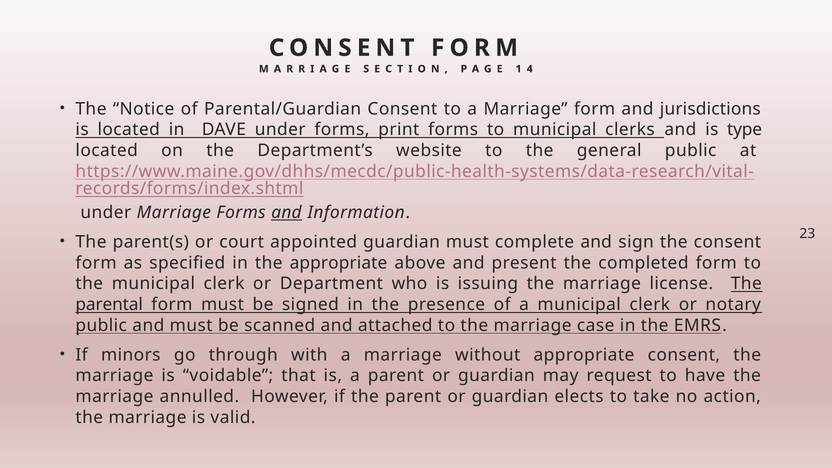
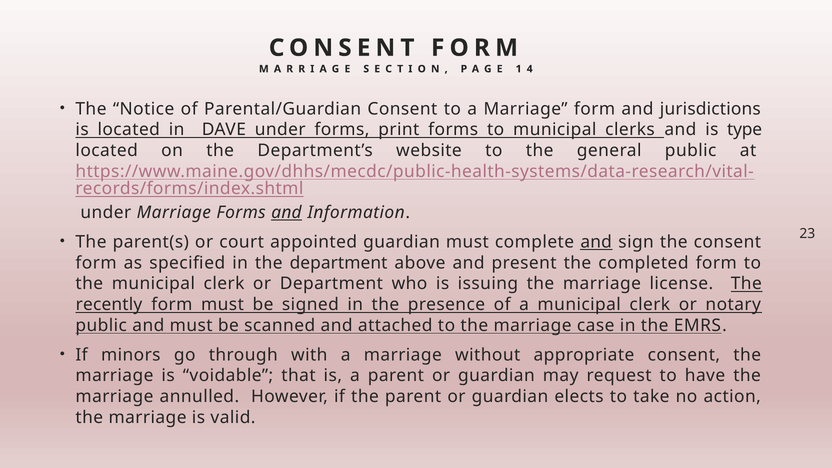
and underline: none -> present (596, 242)
the appropriate: appropriate -> department (339, 263)
parental: parental -> recently (109, 304)
